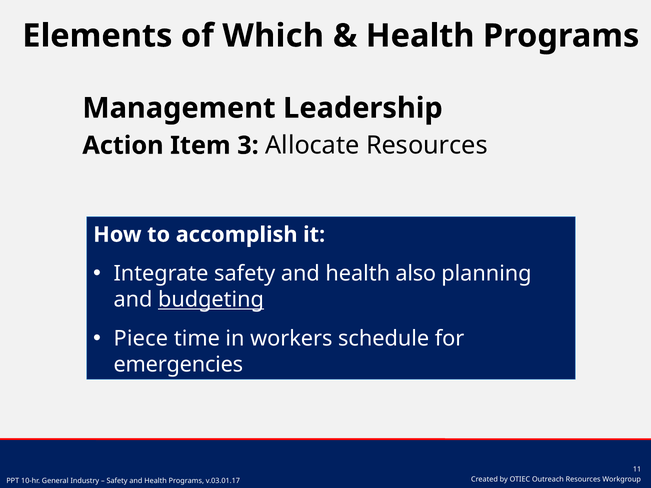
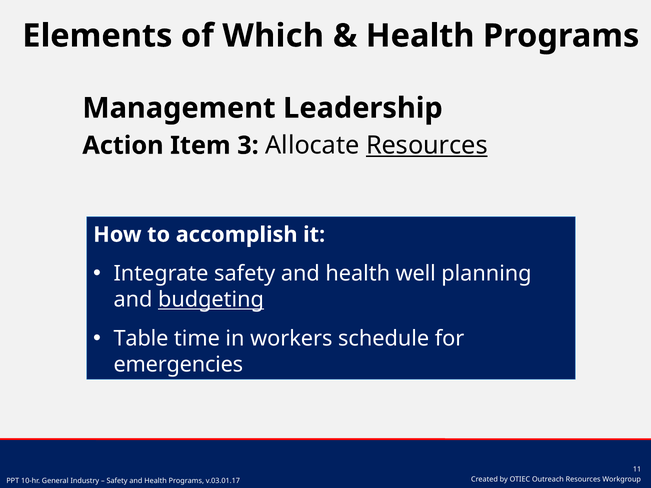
Resources underline: none -> present (427, 146)
also: also -> well (416, 274)
Piece: Piece -> Table (141, 339)
